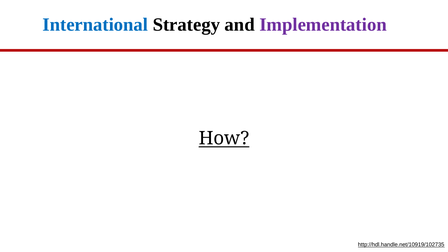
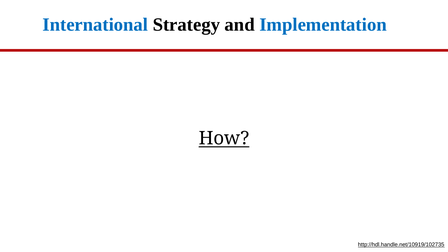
Implementation colour: purple -> blue (323, 25)
